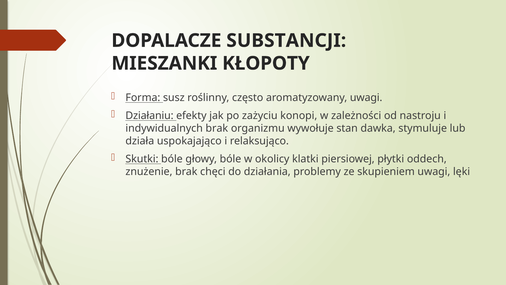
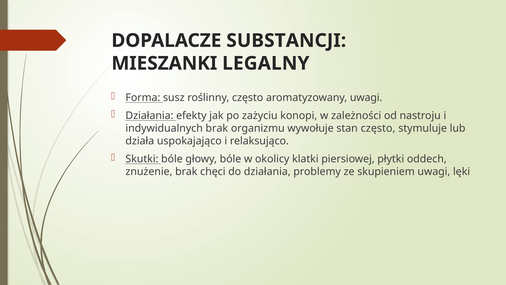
KŁOPOTY: KŁOPOTY -> LEGALNY (266, 63)
Działaniu: Działaniu -> Działania (149, 115)
stan dawka: dawka -> często (378, 128)
